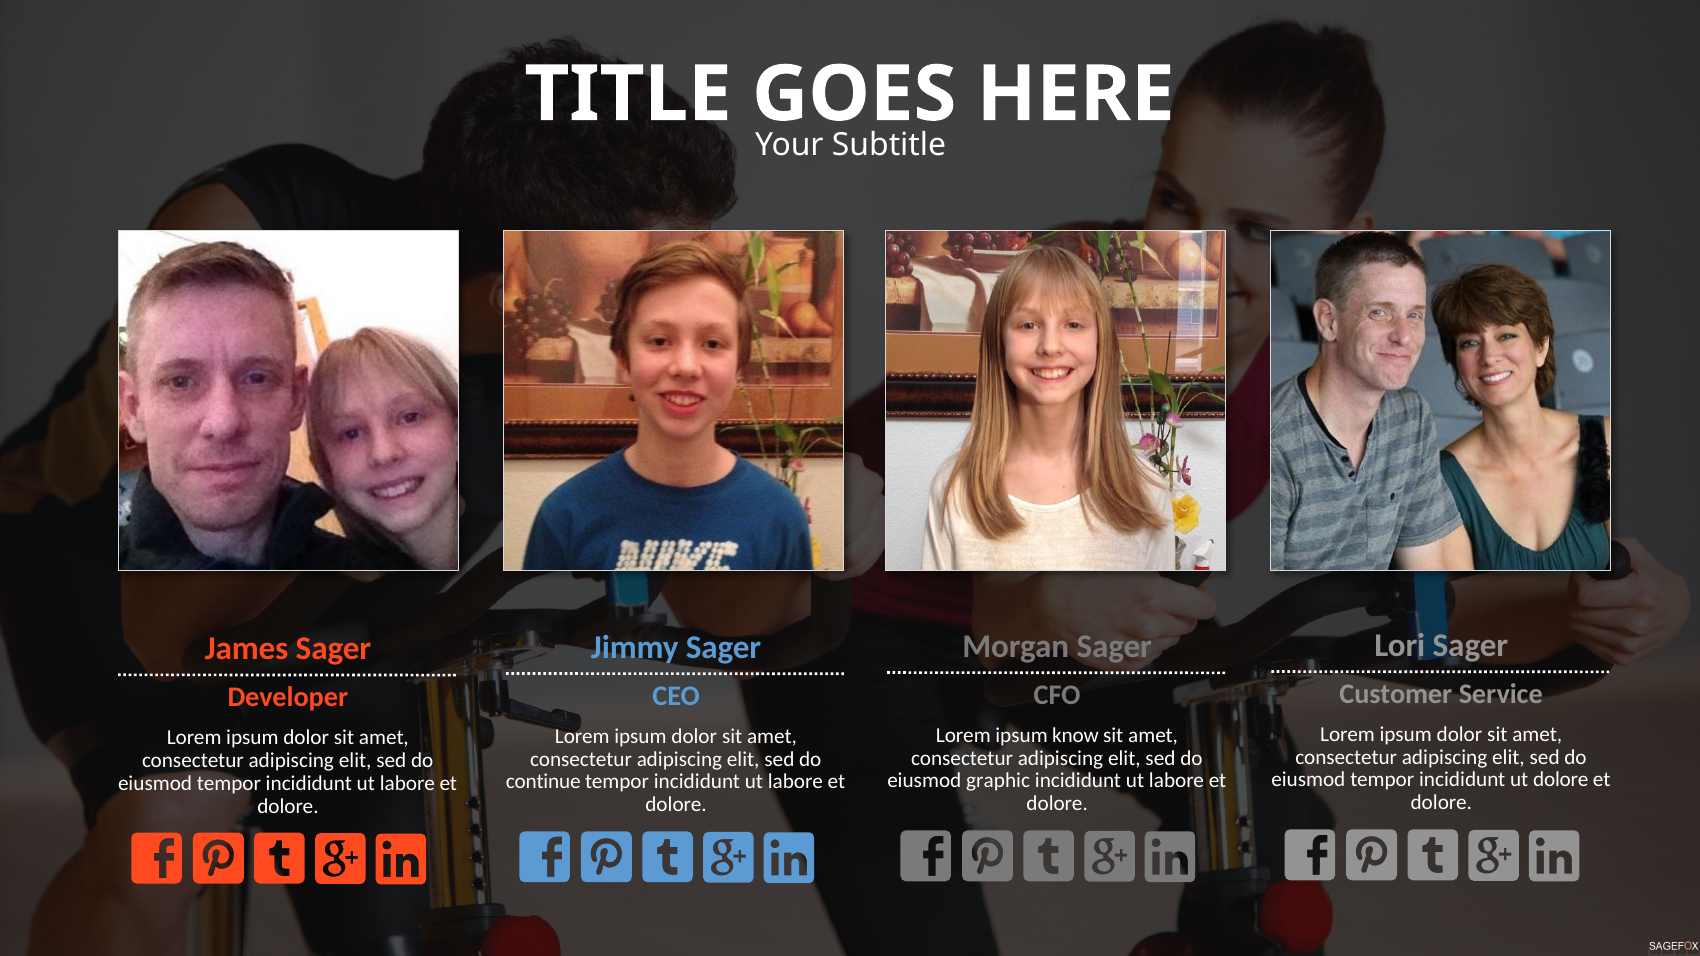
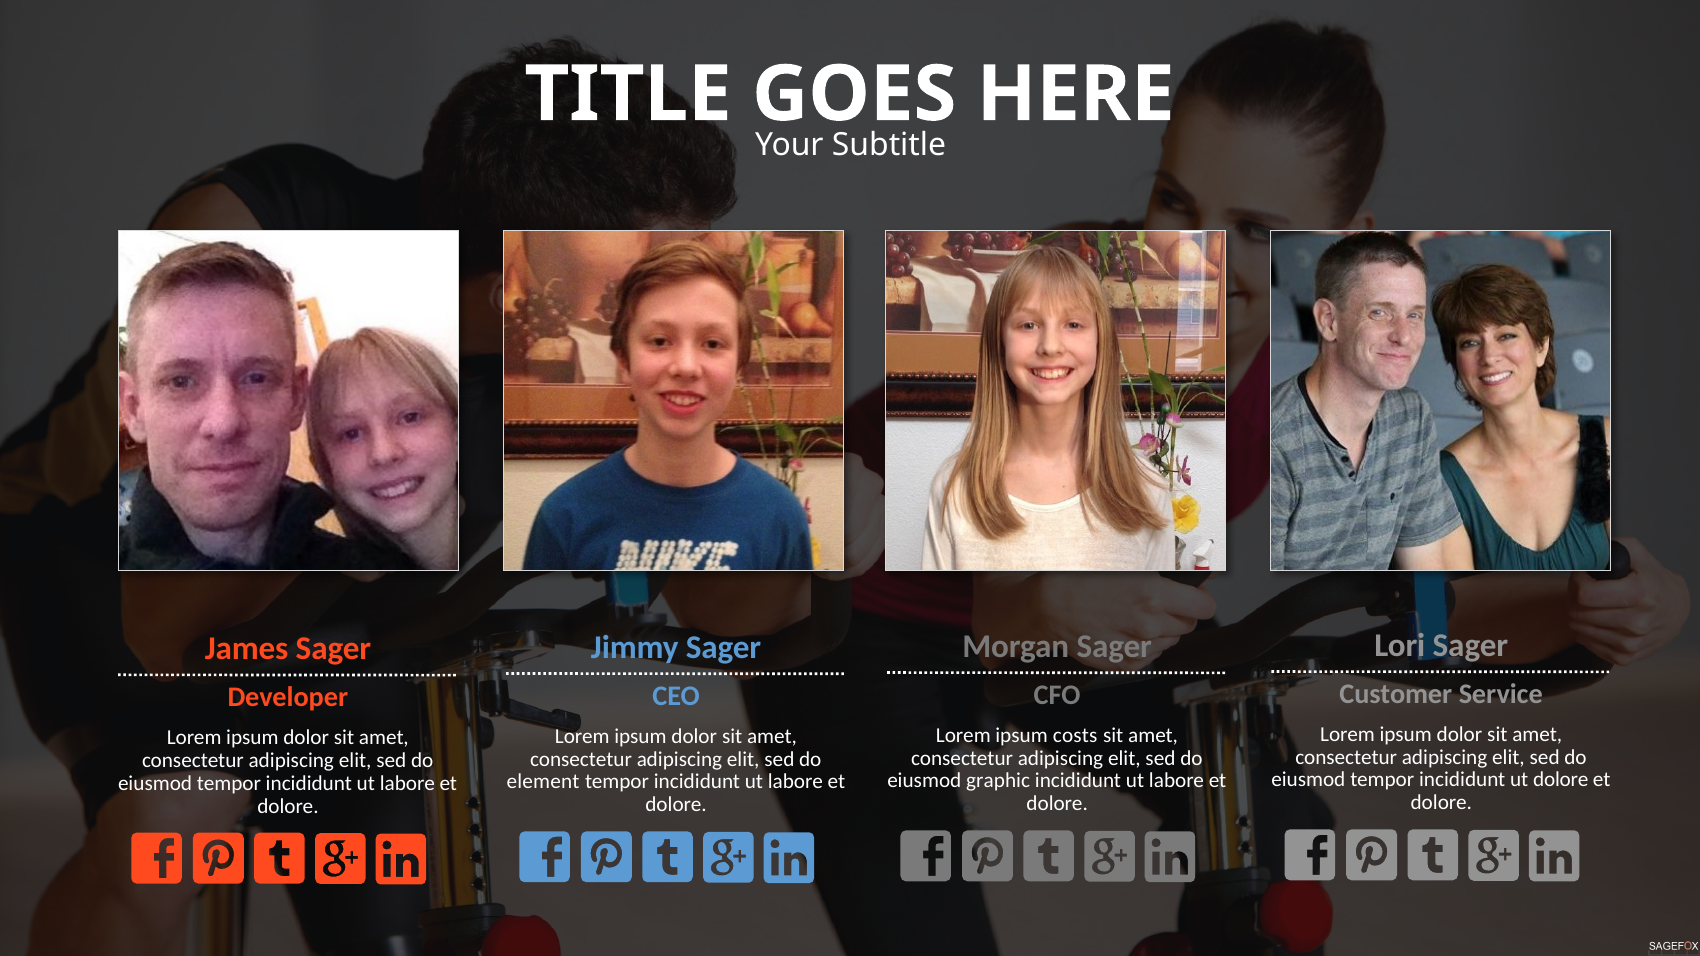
know: know -> costs (1075, 735)
continue: continue -> element (543, 782)
